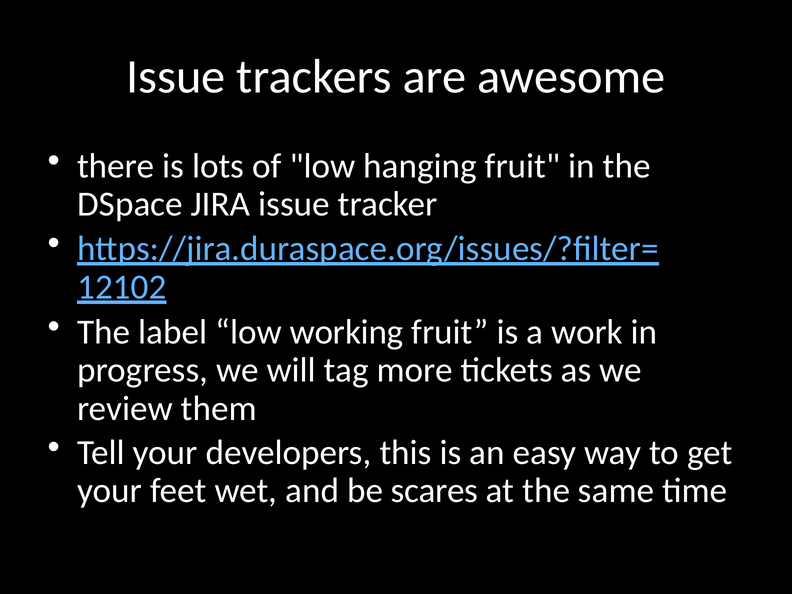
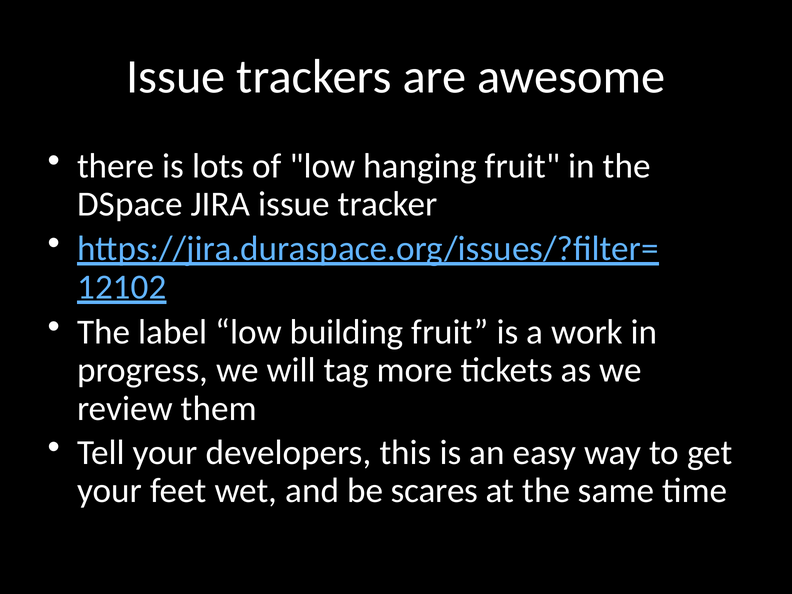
working: working -> building (347, 332)
